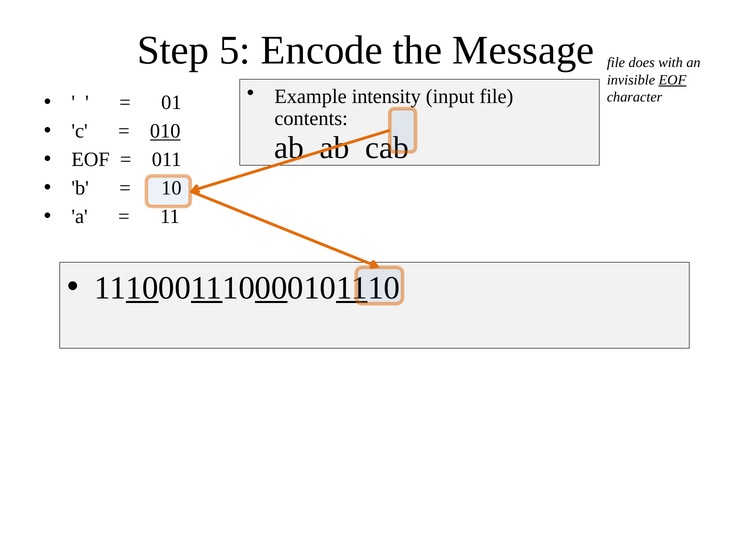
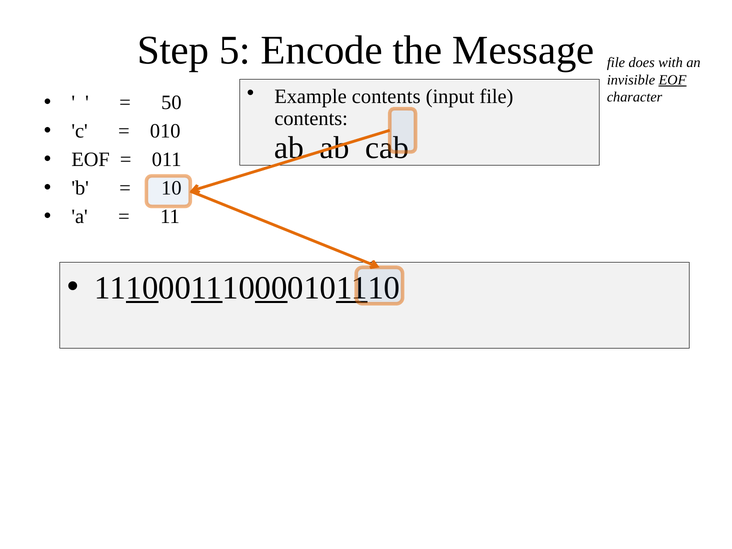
Example intensity: intensity -> contents (386, 96)
01: 01 -> 50 (171, 103)
010 underline: present -> none (165, 131)
